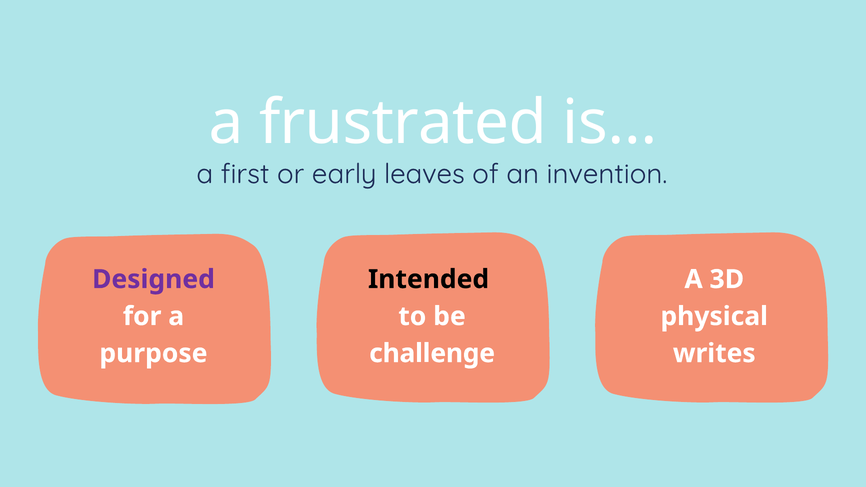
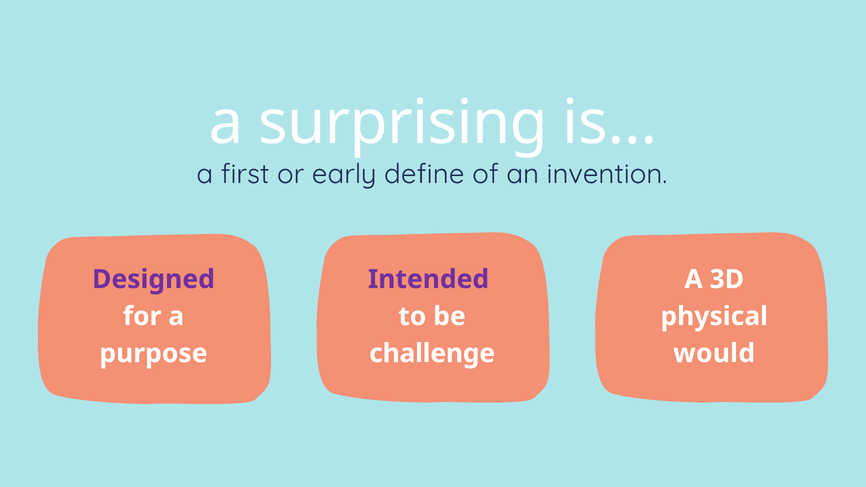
frustrated: frustrated -> surprising (403, 123)
leaves: leaves -> define (424, 174)
Intended colour: black -> purple (429, 279)
writes: writes -> would (714, 354)
